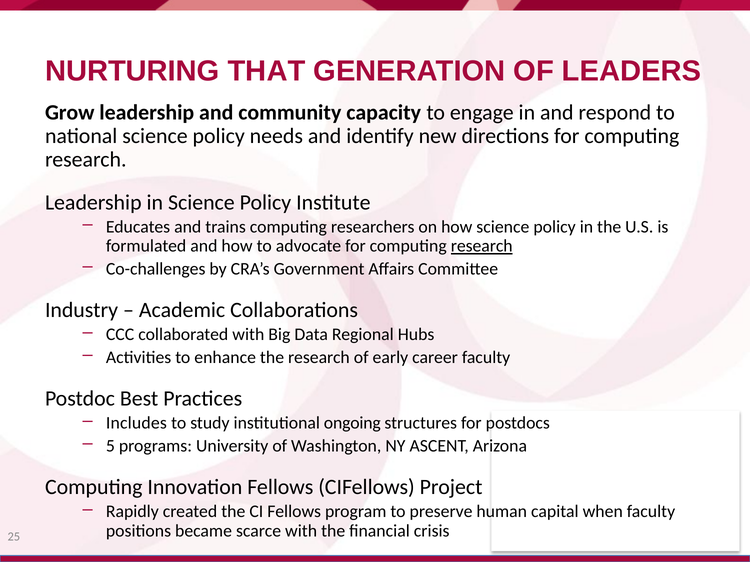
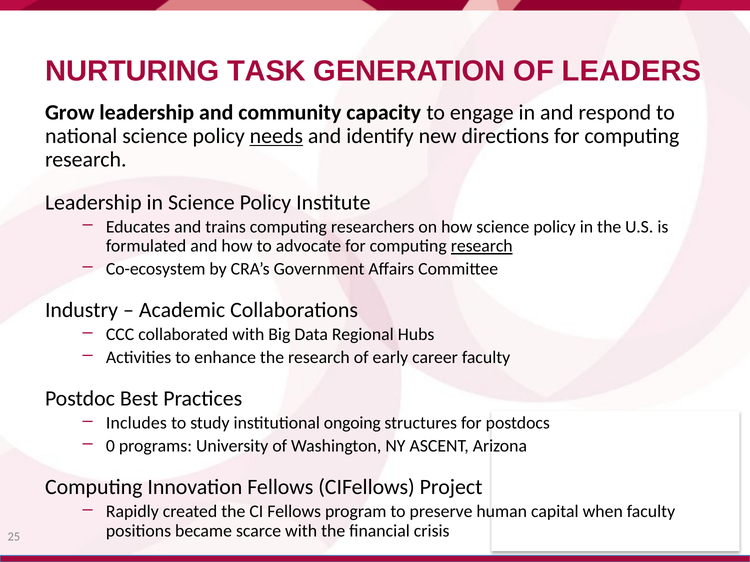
THAT: THAT -> TASK (267, 71)
needs underline: none -> present (276, 136)
Co-challenges: Co-challenges -> Co-ecosystem (156, 269)
5: 5 -> 0 (110, 446)
